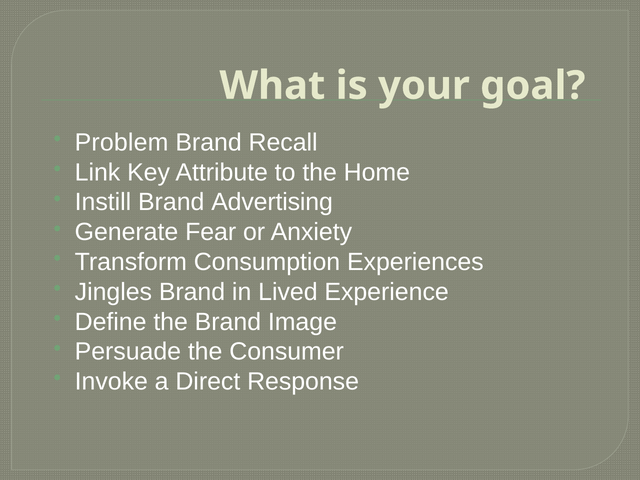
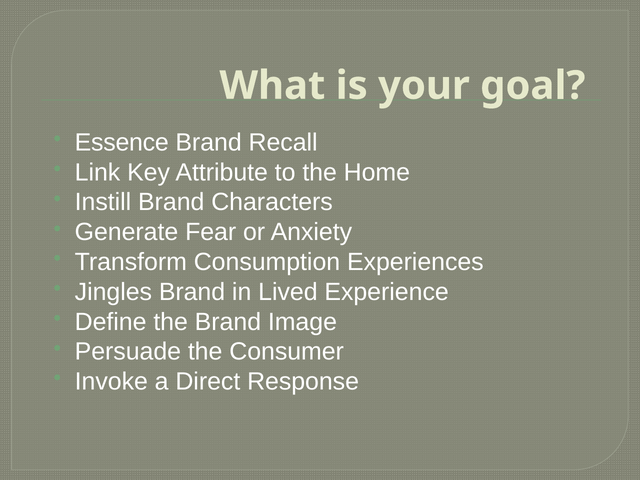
Problem: Problem -> Essence (122, 142)
Advertising: Advertising -> Characters (272, 202)
